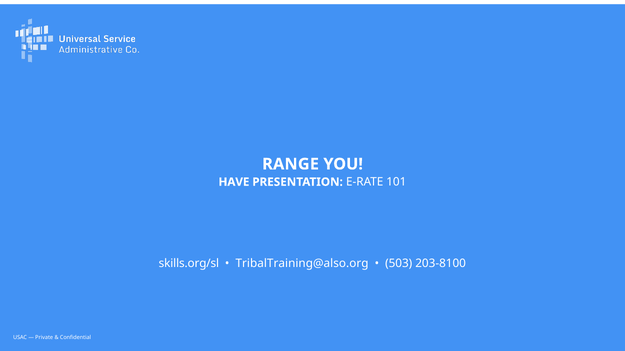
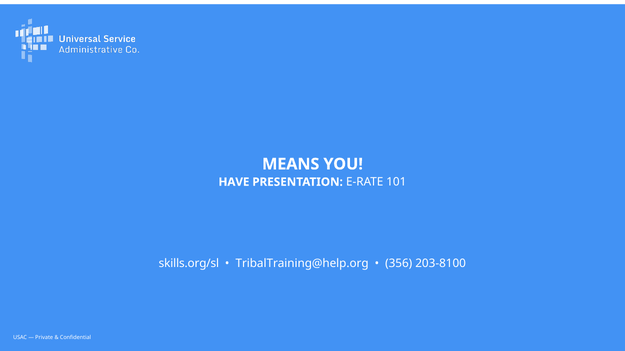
RANGE: RANGE -> MEANS (291, 164)
TribalTraining@also.org: TribalTraining@also.org -> TribalTraining@help.org (302, 264)
503: 503 -> 356 (399, 264)
